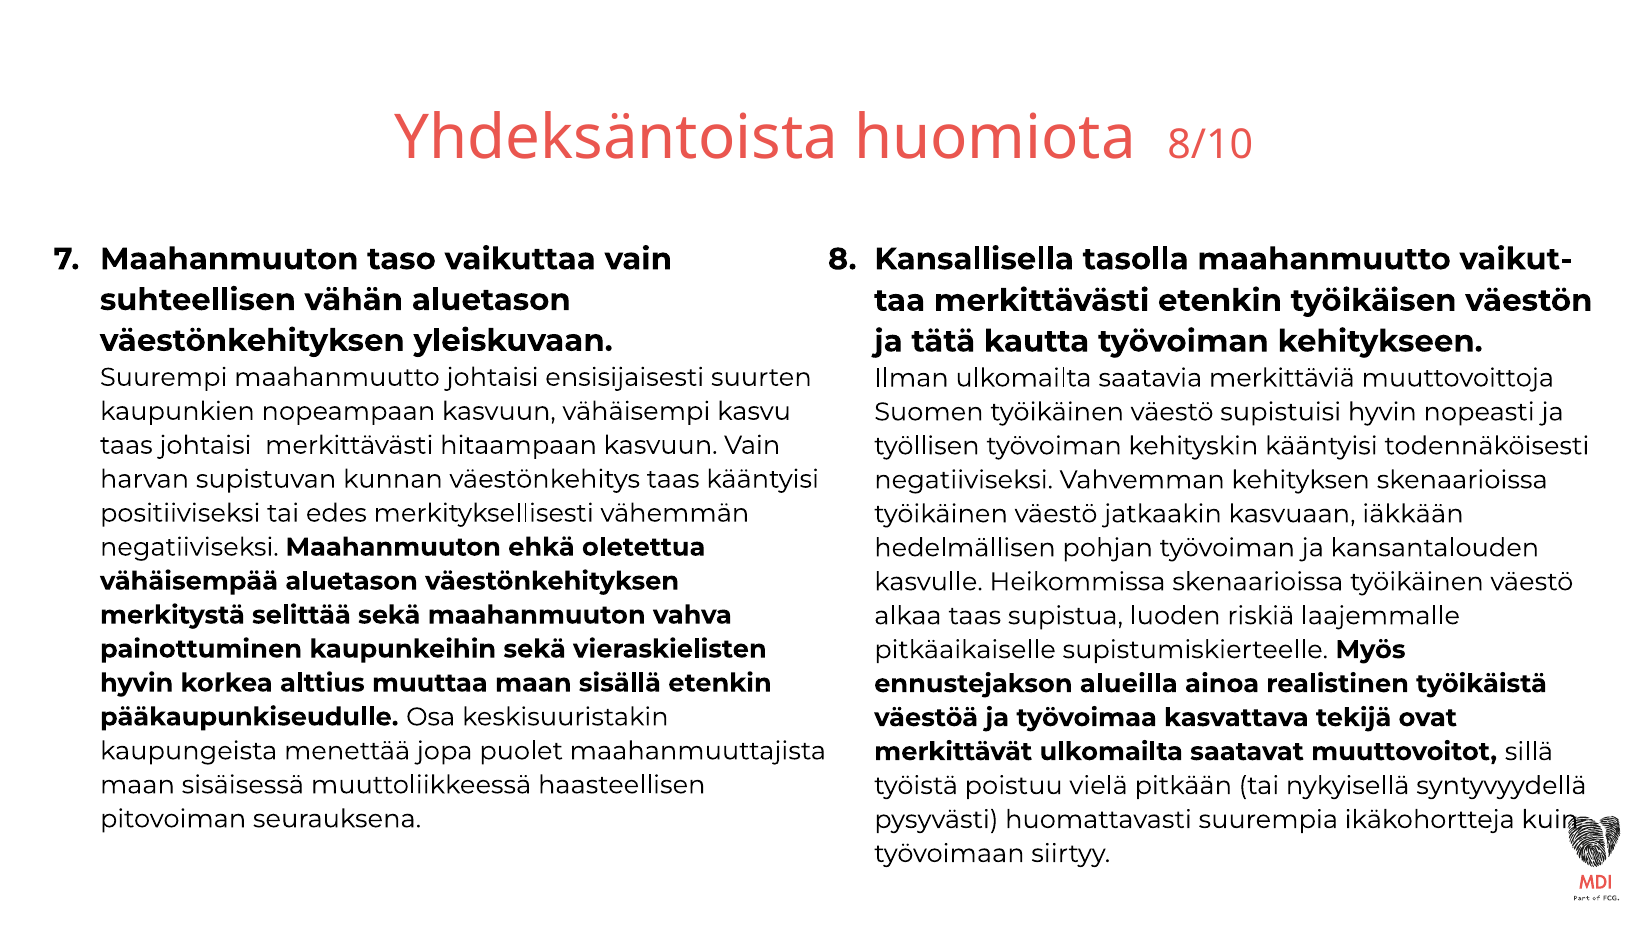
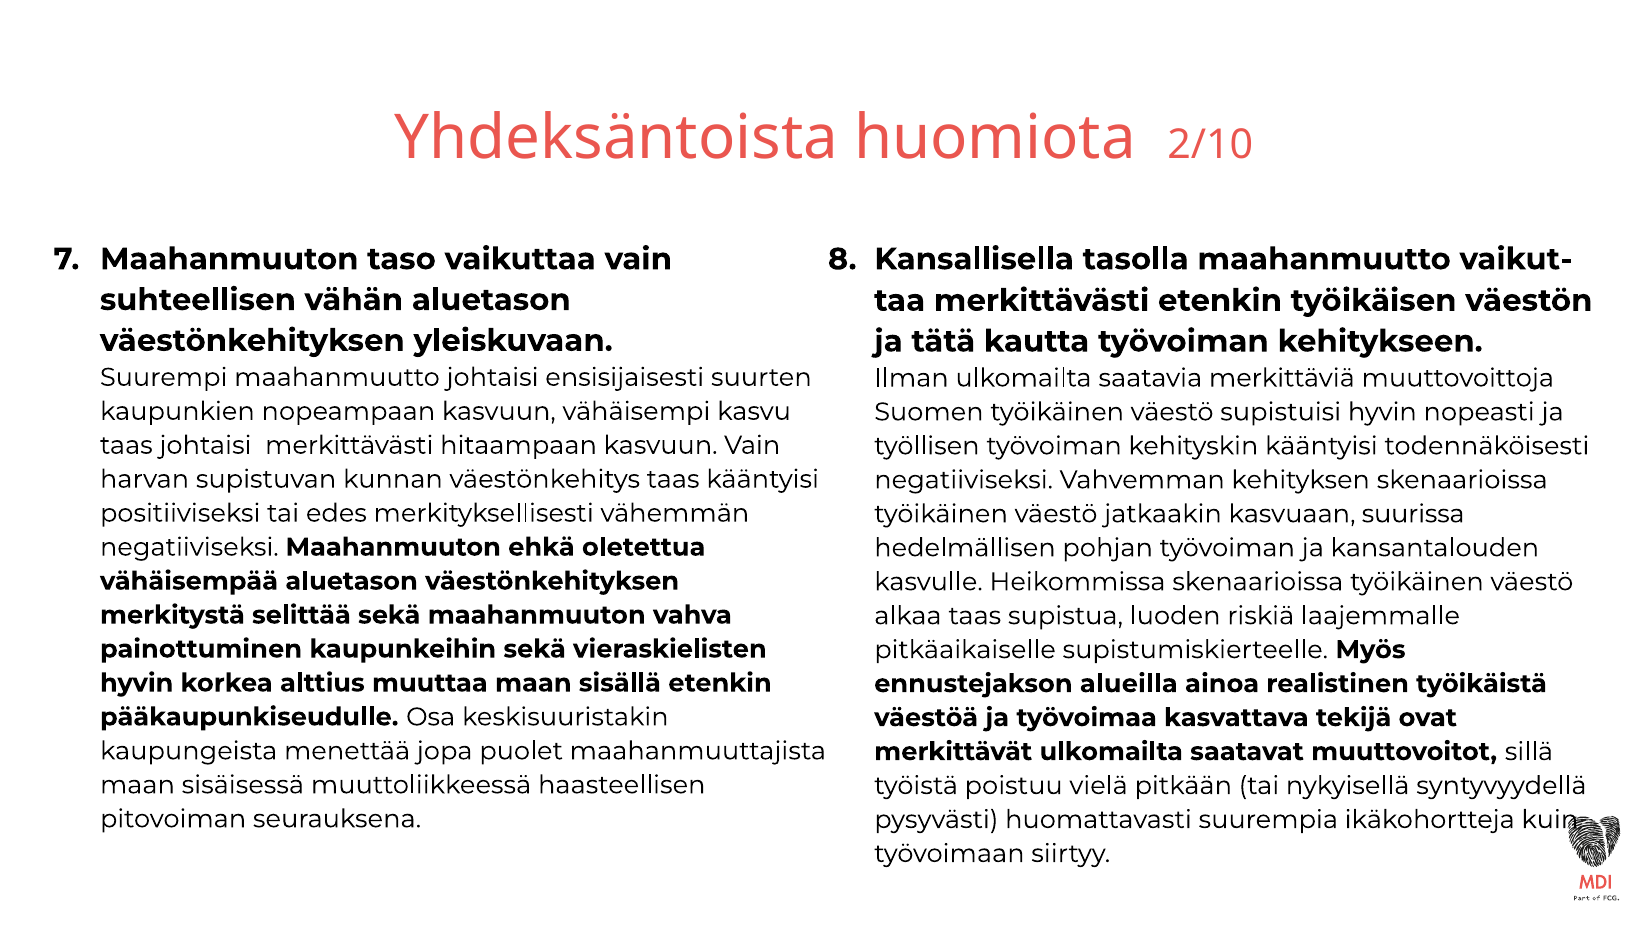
8/10: 8/10 -> 2/10 (1210, 145)
iäkkään: iäkkään -> suurissa (1413, 514)
